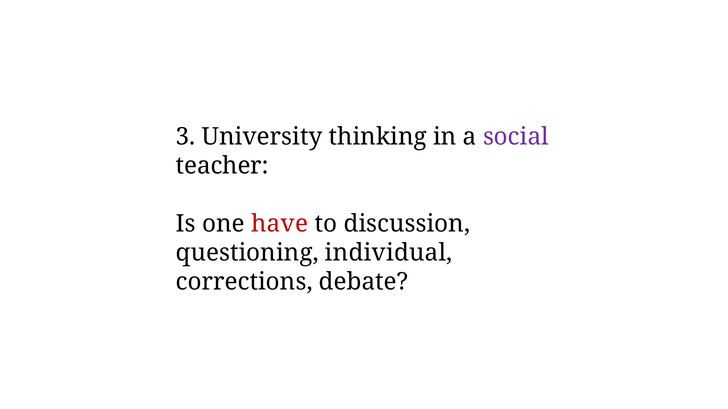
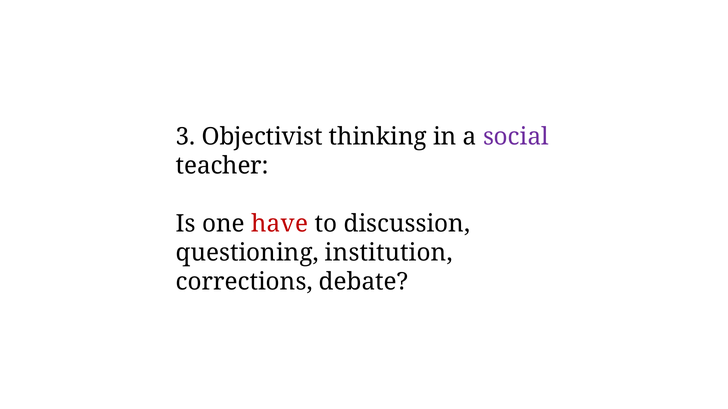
University: University -> Objectivist (262, 137)
individual: individual -> institution (389, 253)
